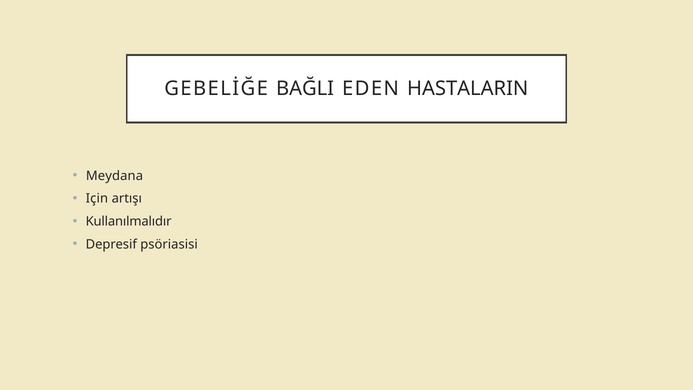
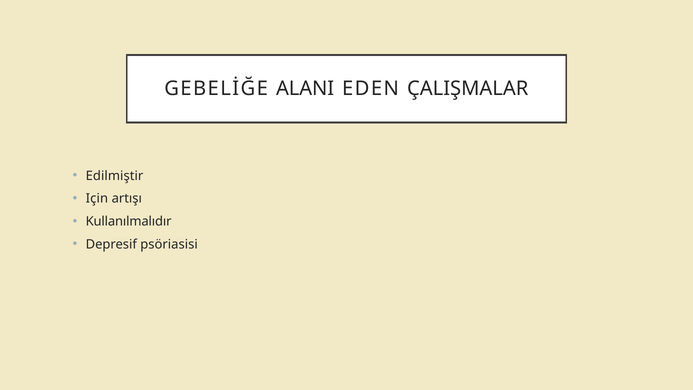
BAĞLI: BAĞLI -> ALANI (305, 88)
HASTALARIN: HASTALARIN -> ÇALIŞMALAR (468, 88)
Meydana: Meydana -> Edilmiştir (115, 176)
